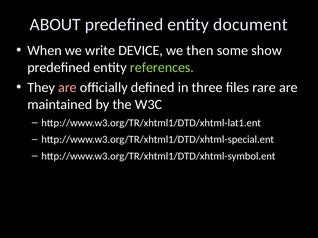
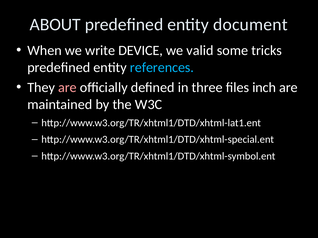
then: then -> valid (200, 51)
show: show -> tricks (267, 51)
references colour: light green -> light blue (162, 68)
rare: rare -> inch (264, 88)
